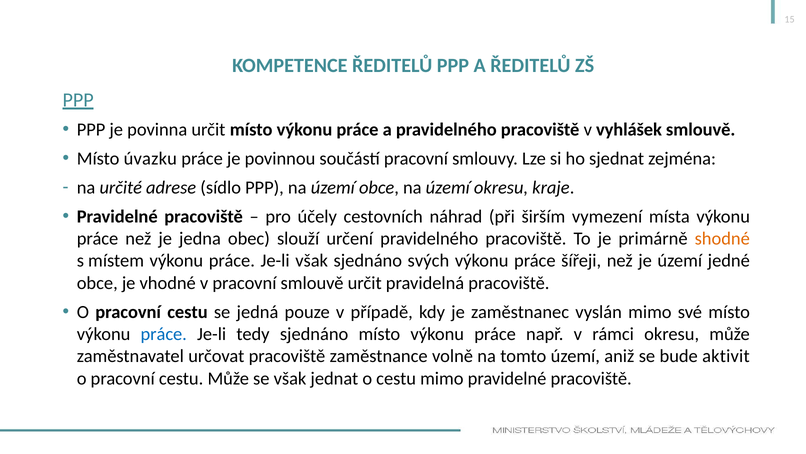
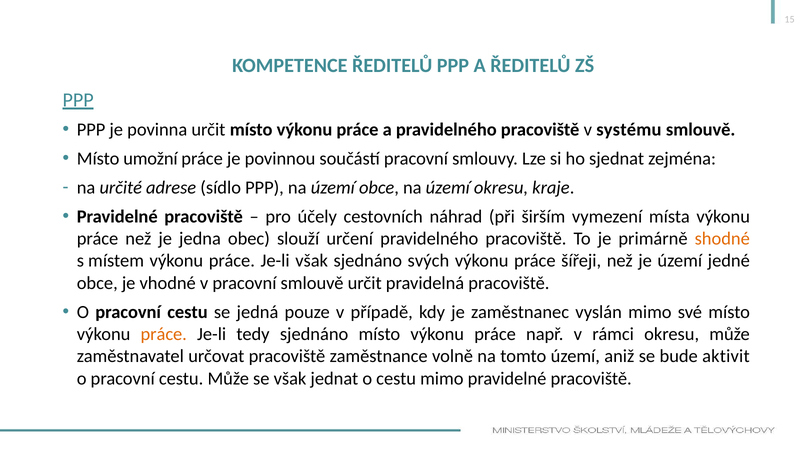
vyhlášek: vyhlášek -> systému (629, 130)
úvazku: úvazku -> umožní (150, 158)
práce colour: blue -> orange (164, 334)
